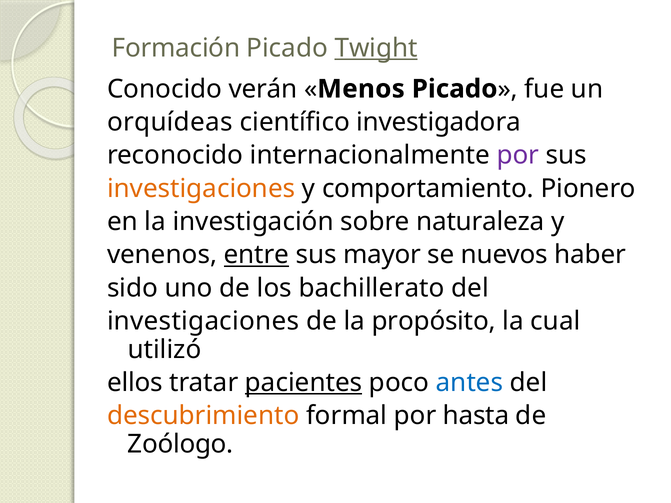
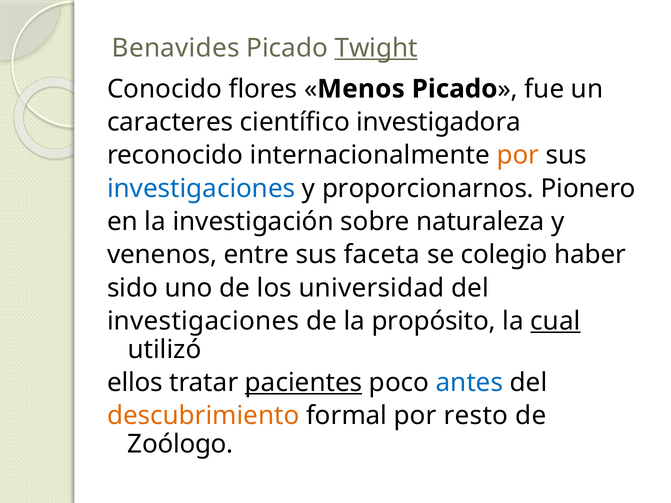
Formación: Formación -> Benavides (176, 48)
verán: verán -> flores (263, 89)
orquídeas: orquídeas -> caracteres (170, 122)
por colour: purple -> orange (518, 155)
investigaciones colour: orange -> blue (201, 189)
comportamiento: comportamiento -> proporcionarnos (428, 189)
entre underline: present -> none (256, 255)
mayor: mayor -> faceta (382, 255)
nuevos: nuevos -> colegio (504, 255)
bachillerato: bachillerato -> universidad (372, 288)
cual underline: none -> present (555, 321)
hasta: hasta -> resto (476, 416)
